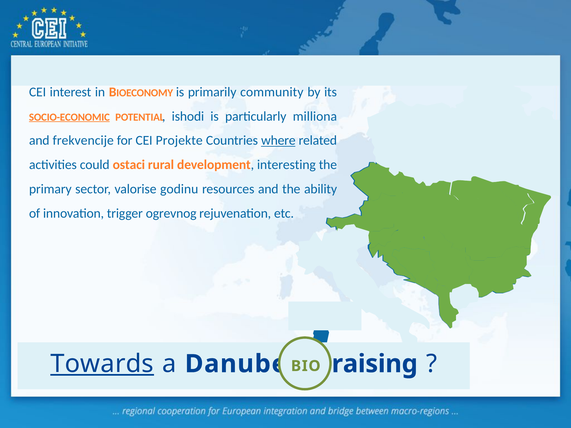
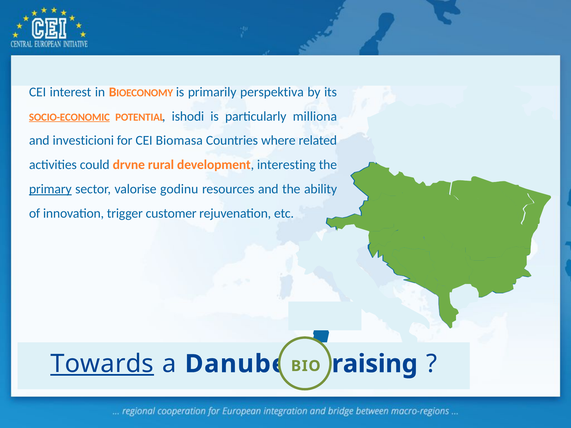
community: community -> perspektiva (272, 92)
frekvencije: frekvencije -> investicioni (83, 141)
Projekte: Projekte -> Biomasa (179, 141)
where underline: present -> none (278, 141)
ostaci: ostaci -> drvne (129, 165)
primary underline: none -> present (50, 189)
ogrevnog: ogrevnog -> customer (171, 213)
